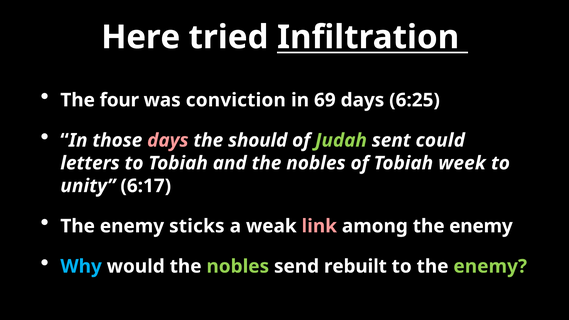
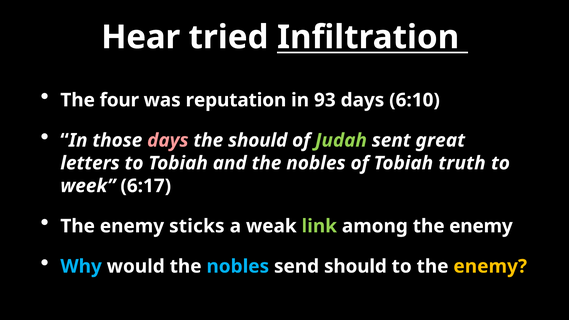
Here: Here -> Hear (141, 37)
conviction: conviction -> reputation (236, 100)
69: 69 -> 93 (325, 100)
6:25: 6:25 -> 6:10 (415, 100)
could: could -> great (440, 140)
week: week -> truth (462, 163)
unity: unity -> week (88, 186)
link colour: pink -> light green (319, 226)
nobles colour: light green -> light blue (238, 266)
send rebuilt: rebuilt -> should (355, 266)
enemy colour: light green -> yellow (490, 266)
